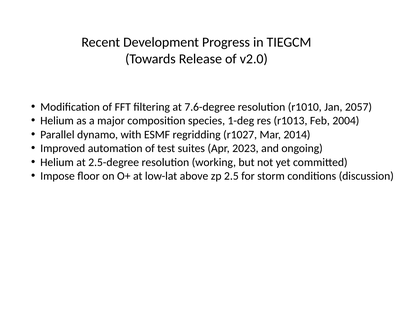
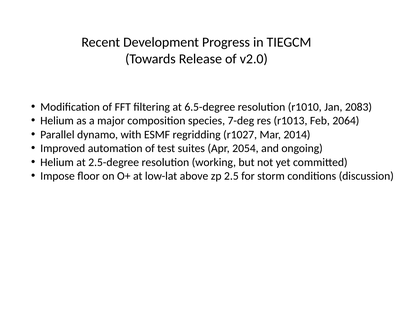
7.6-degree: 7.6-degree -> 6.5-degree (210, 107)
2057: 2057 -> 2083 (358, 107)
1-deg: 1-deg -> 7-deg (241, 121)
2004: 2004 -> 2064 (346, 121)
2023: 2023 -> 2054 (245, 149)
